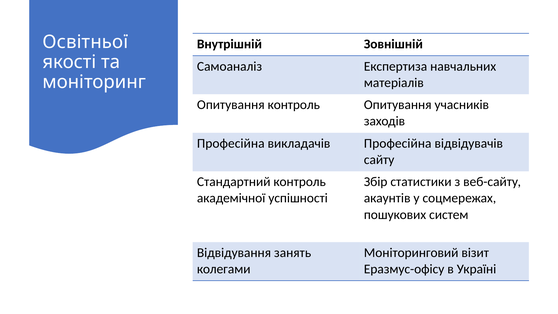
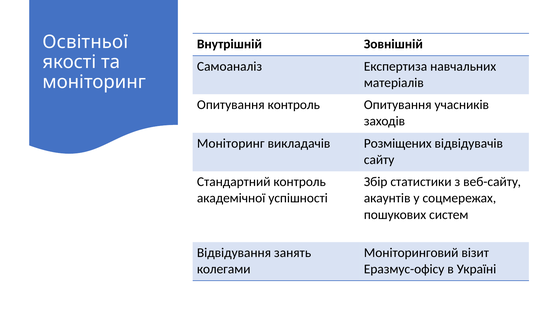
Професійна: Професійна -> Моніторинг (231, 143)
викладачів Професійна: Професійна -> Розміщених (398, 143)
